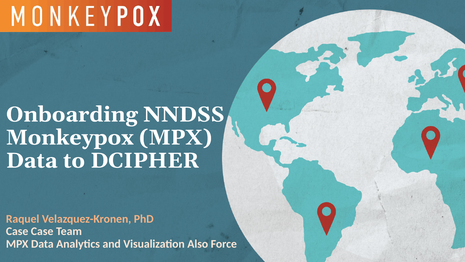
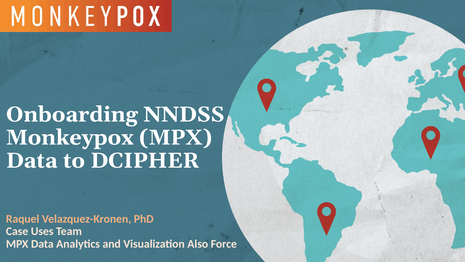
Case Case: Case -> Uses (42, 231)
